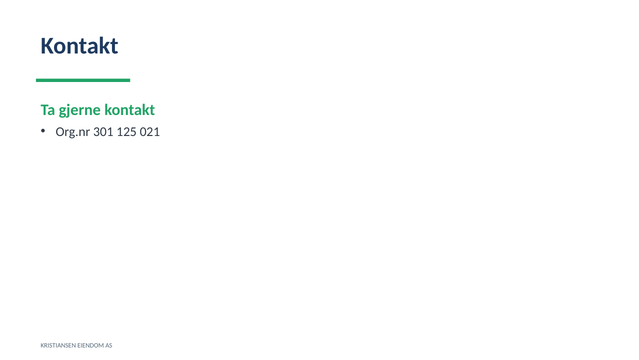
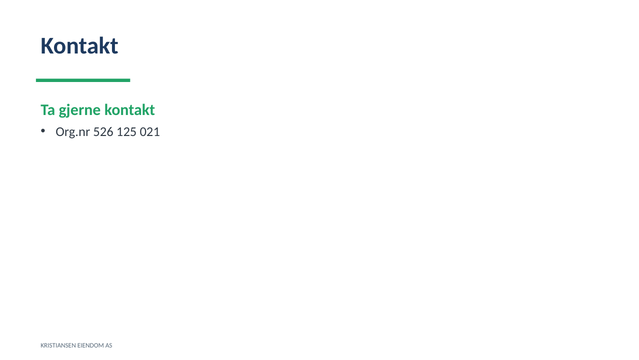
301: 301 -> 526 (103, 131)
